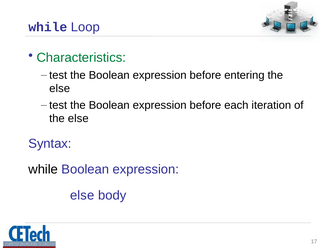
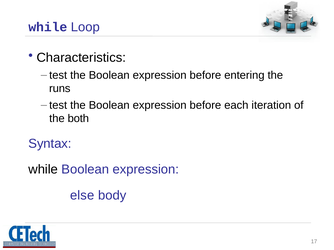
Characteristics colour: green -> black (81, 58)
else: else -> runs (60, 89)
else: else -> both (78, 119)
